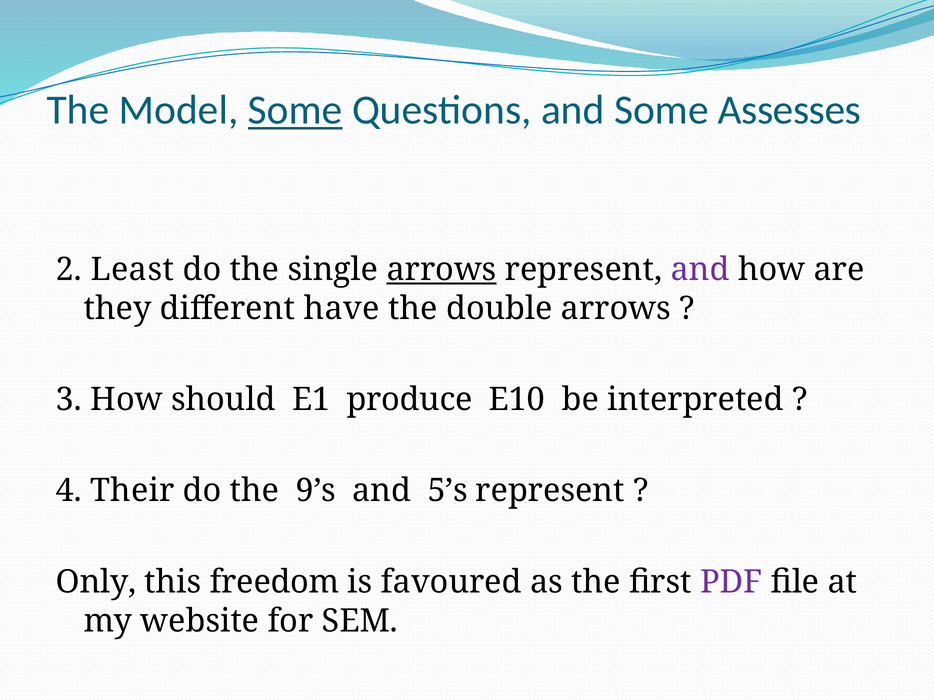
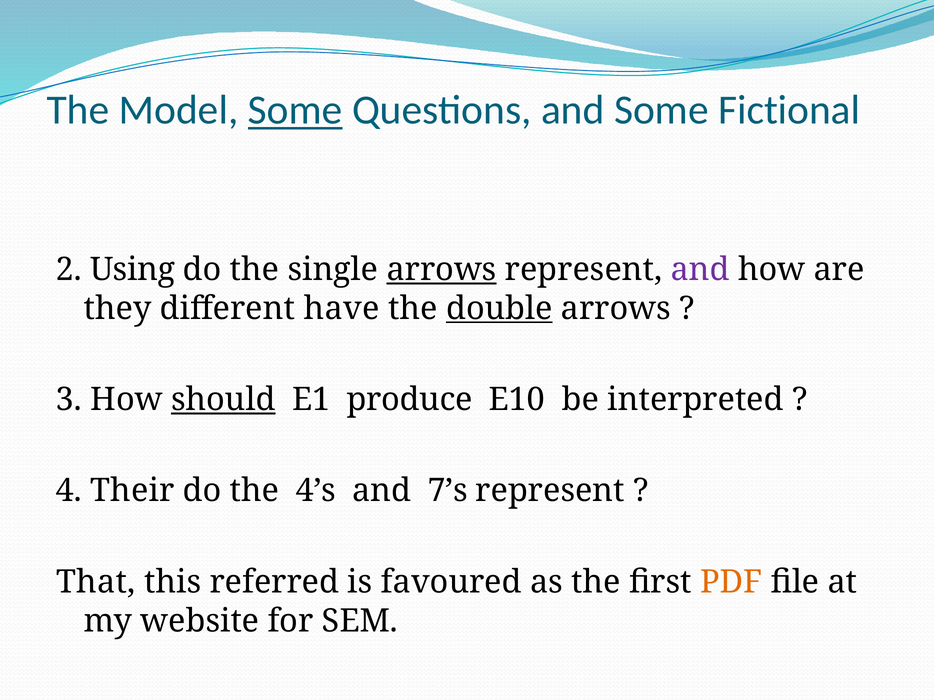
Assesses: Assesses -> Fictional (789, 110)
Least: Least -> Using (133, 270)
double underline: none -> present (499, 309)
should underline: none -> present (223, 400)
9’s: 9’s -> 4’s (316, 491)
5’s: 5’s -> 7’s (448, 491)
Only: Only -> That (96, 582)
freedom: freedom -> referred (274, 582)
PDF colour: purple -> orange (731, 582)
